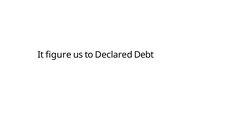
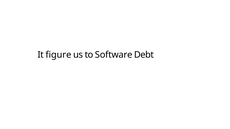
Declared: Declared -> Software (114, 55)
